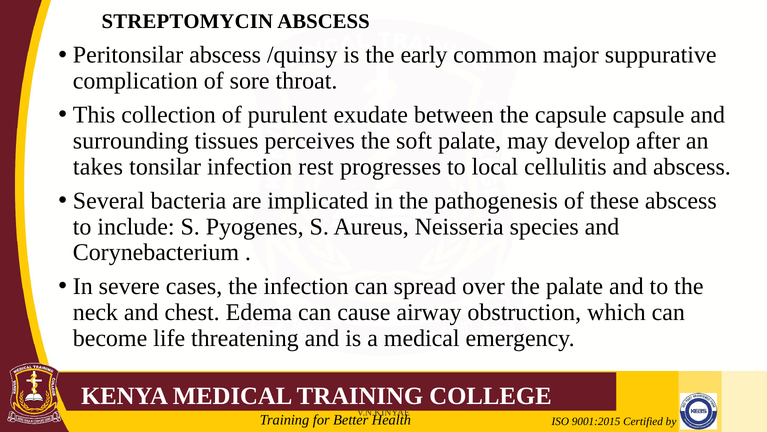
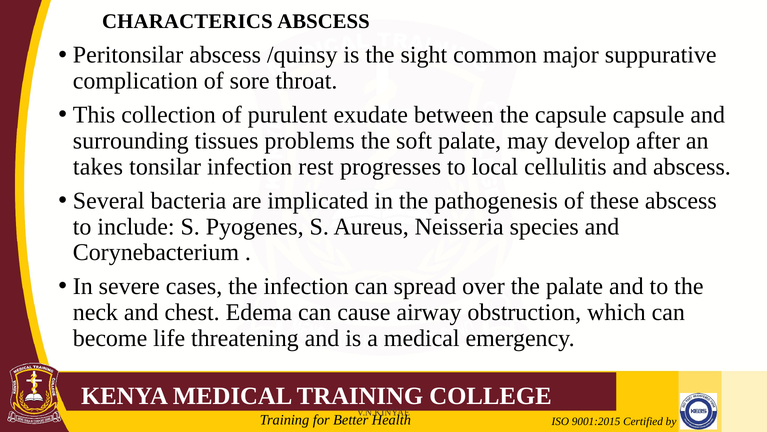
STREPTOMYCIN: STREPTOMYCIN -> CHARACTERICS (187, 21)
early: early -> sight (424, 55)
perceives: perceives -> problems (310, 141)
